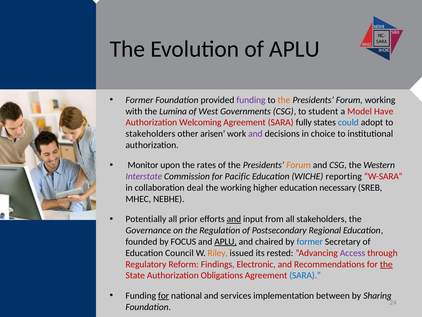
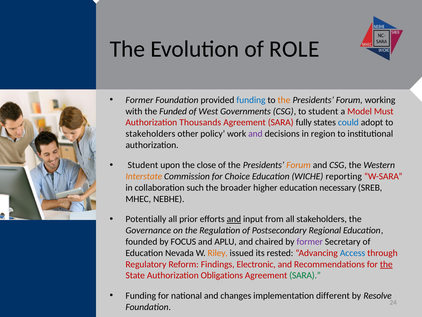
of APLU: APLU -> ROLE (294, 49)
funding colour: purple -> blue (251, 100)
Lumina: Lumina -> Funded (173, 111)
Have: Have -> Must (384, 111)
Welcoming: Welcoming -> Thousands (200, 122)
arisen: arisen -> policy (213, 134)
choice: choice -> region (323, 134)
Monitor: Monitor -> Student (143, 165)
rates: rates -> close (206, 165)
Interstate colour: purple -> orange (144, 176)
Pacific: Pacific -> Choice (237, 176)
deal: deal -> such (195, 187)
the working: working -> broader (236, 187)
APLU underline: present -> none (226, 241)
former colour: blue -> purple (310, 241)
Council: Council -> Nevada (179, 253)
Access colour: purple -> blue (353, 253)
SARA colour: blue -> green (305, 275)
for underline: present -> none (164, 295)
services: services -> changes (236, 295)
between: between -> different (333, 295)
Sharing: Sharing -> Resolve (378, 295)
